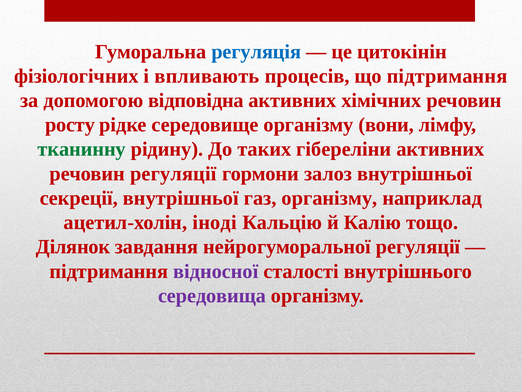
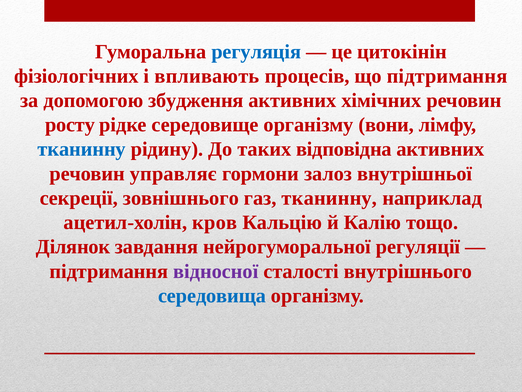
відповідна: відповідна -> збудження (196, 100)
тканинну colour: green -> blue (82, 149)
гібереліни: гібереліни -> відповідна (344, 149)
речовин регуляції: регуляції -> управляє (173, 173)
секреції внутрішньої: внутрішньої -> зовнішнього (181, 198)
газ організму: організму -> тканинну (329, 198)
іноді: іноді -> кров (215, 222)
середовища colour: purple -> blue (212, 295)
